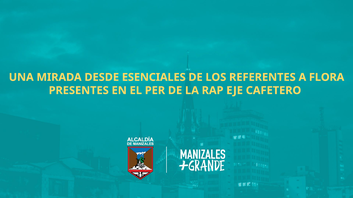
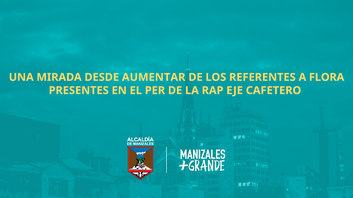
ESENCIALES: ESENCIALES -> AUMENTAR (154, 77)
